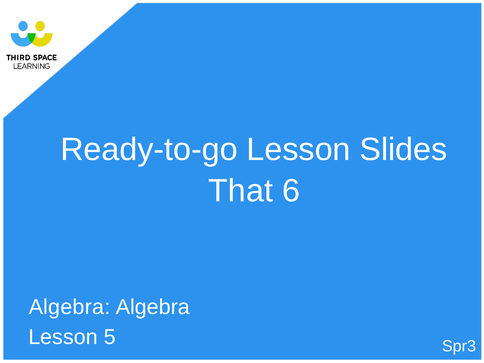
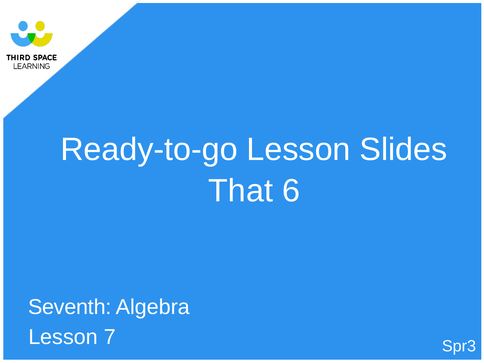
Algebra: Algebra -> Seventh (70, 307)
5: 5 -> 7 (110, 337)
